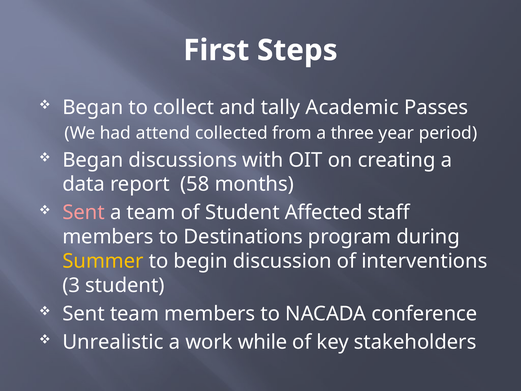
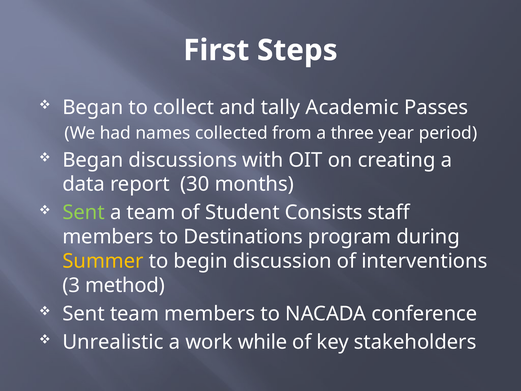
attend: attend -> names (163, 133)
58: 58 -> 30 (195, 184)
Sent colour: pink -> light green (84, 213)
Affected: Affected -> Consists (324, 213)
3 student: student -> method (125, 285)
